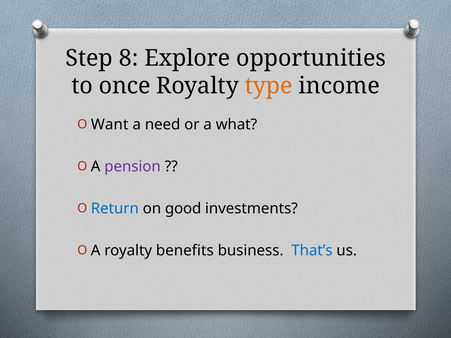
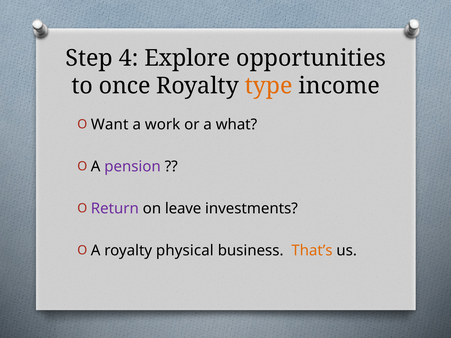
8: 8 -> 4 (129, 58)
need: need -> work (163, 125)
Return colour: blue -> purple (115, 209)
good: good -> leave (183, 209)
benefits: benefits -> physical (185, 251)
That’s colour: blue -> orange (312, 251)
